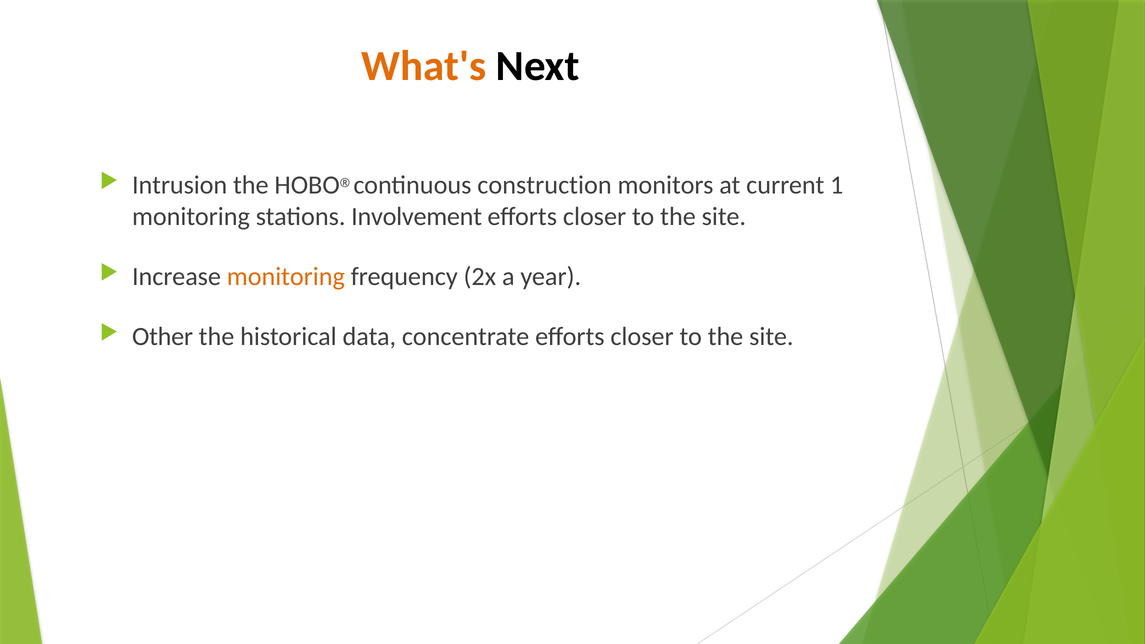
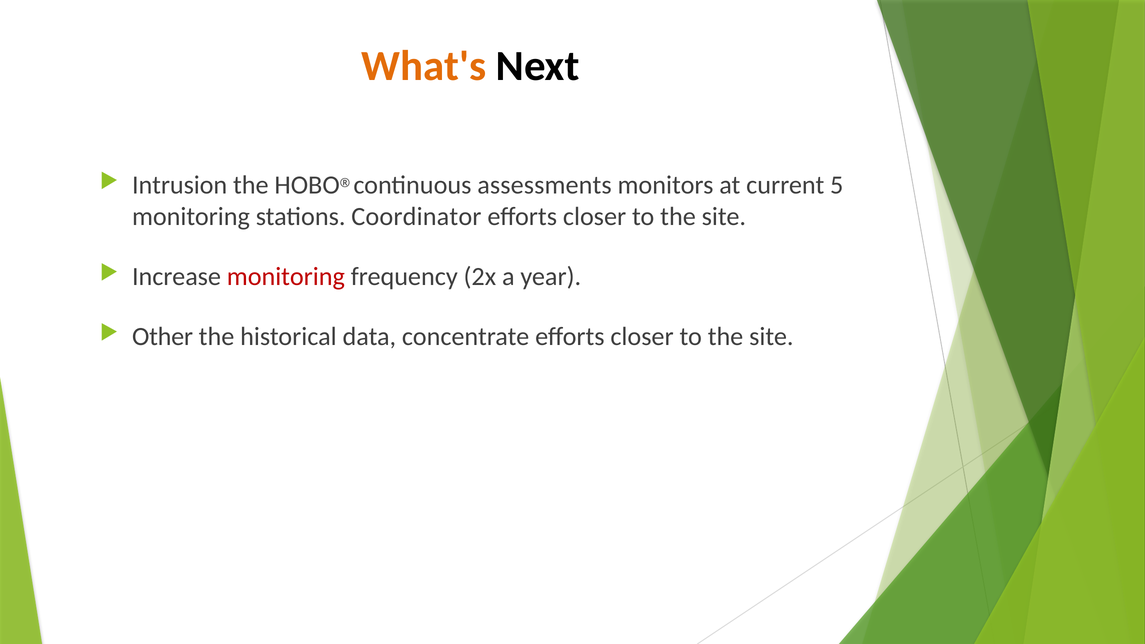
construction: construction -> assessments (544, 185)
1: 1 -> 5 (837, 185)
Involvement: Involvement -> Coordinator (416, 217)
monitoring colour: orange -> red (286, 277)
